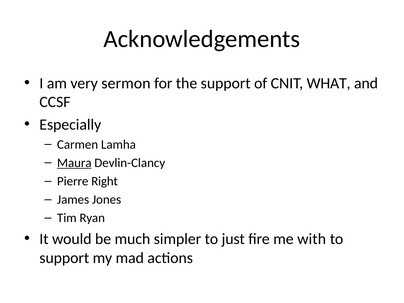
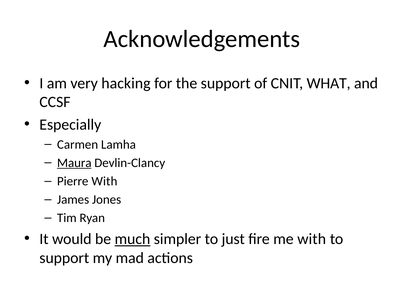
sermon: sermon -> hacking (126, 83)
Pierre Right: Right -> With (104, 181)
much underline: none -> present (132, 239)
